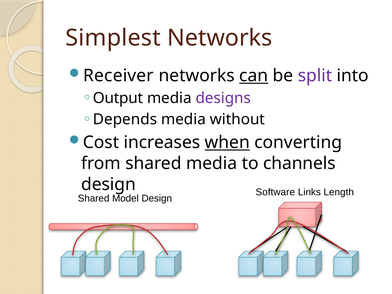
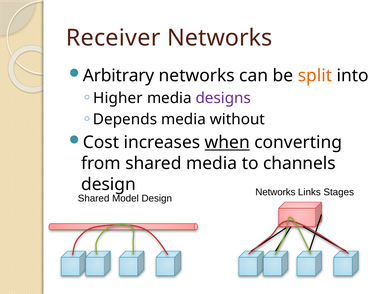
Simplest: Simplest -> Receiver (113, 38)
Receiver: Receiver -> Arbitrary (119, 76)
can underline: present -> none (254, 76)
split colour: purple -> orange (315, 76)
Output: Output -> Higher (118, 98)
Software: Software -> Networks (275, 192)
Length: Length -> Stages (339, 192)
